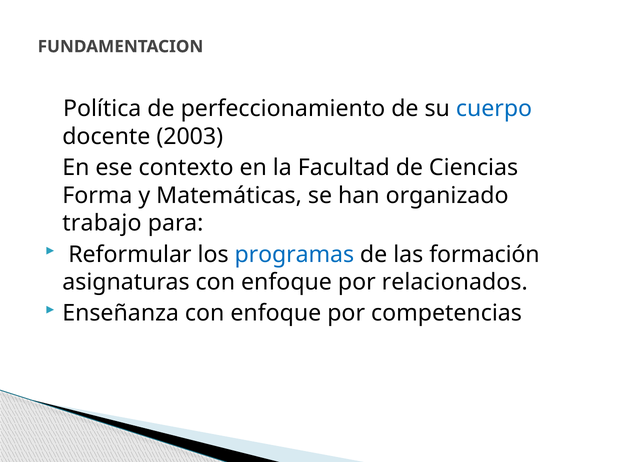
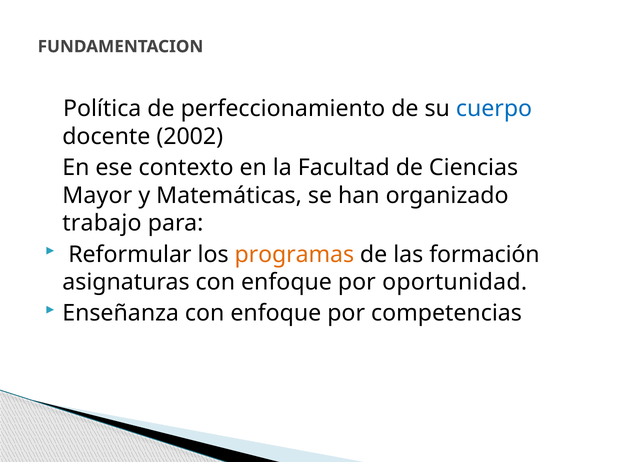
2003: 2003 -> 2002 (190, 137)
Forma: Forma -> Mayor (97, 196)
programas colour: blue -> orange (294, 255)
relacionados: relacionados -> oportunidad (455, 283)
